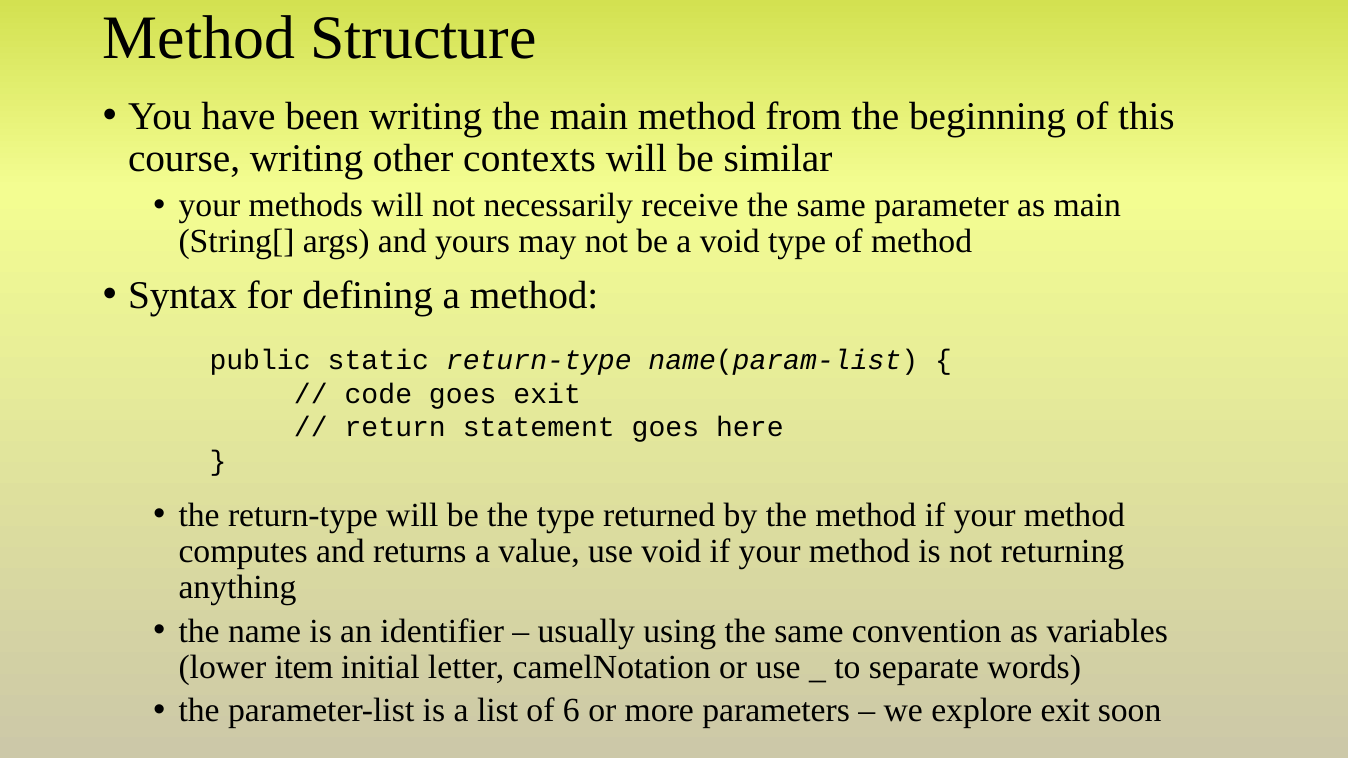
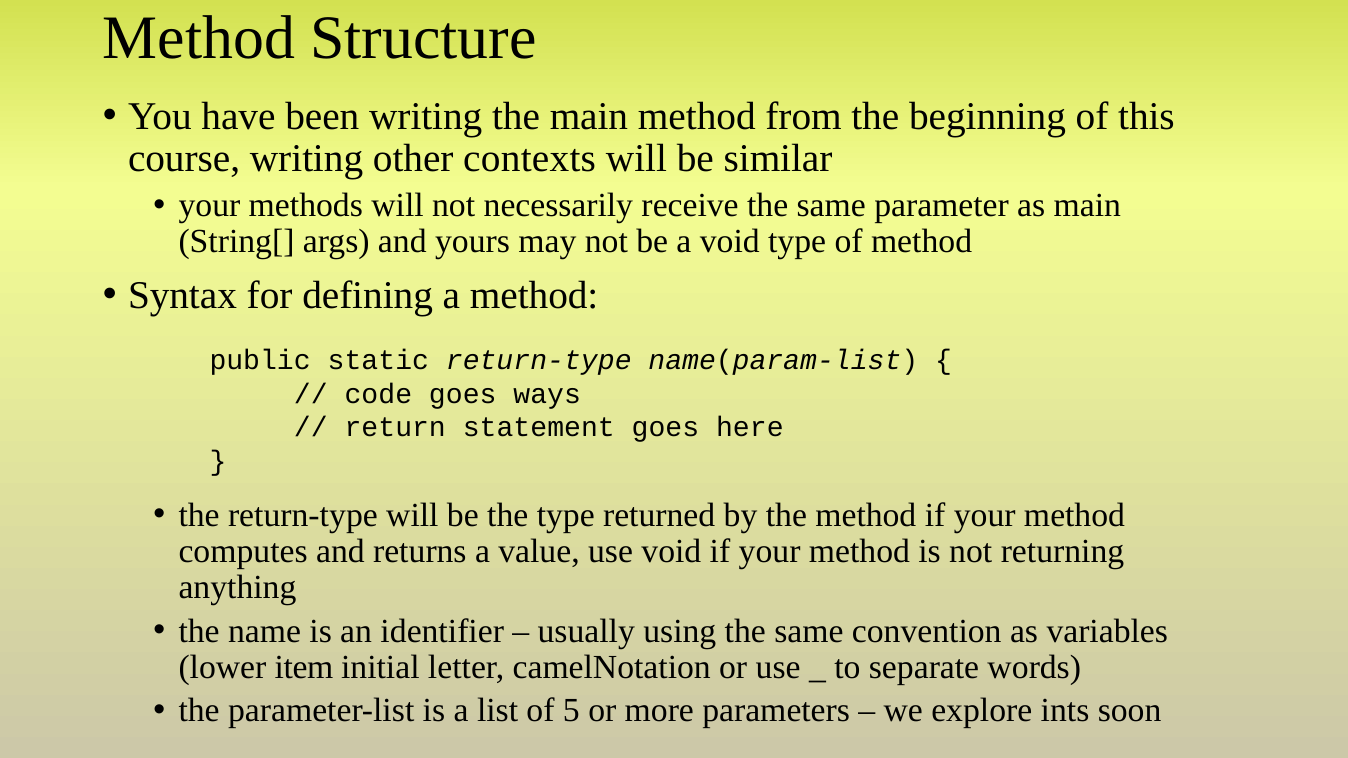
goes exit: exit -> ways (547, 394)
6: 6 -> 5 (571, 711)
explore exit: exit -> ints (1065, 711)
